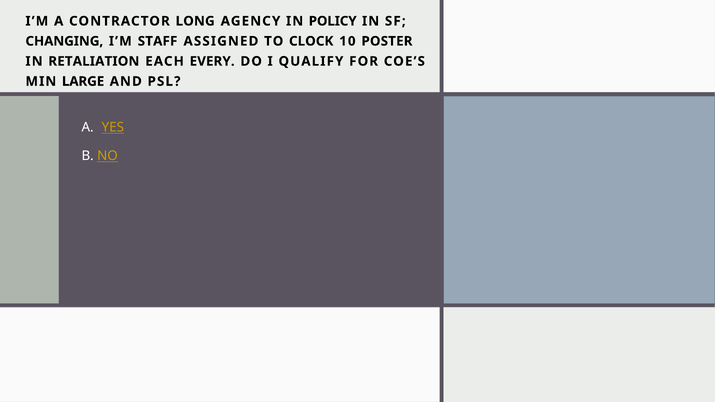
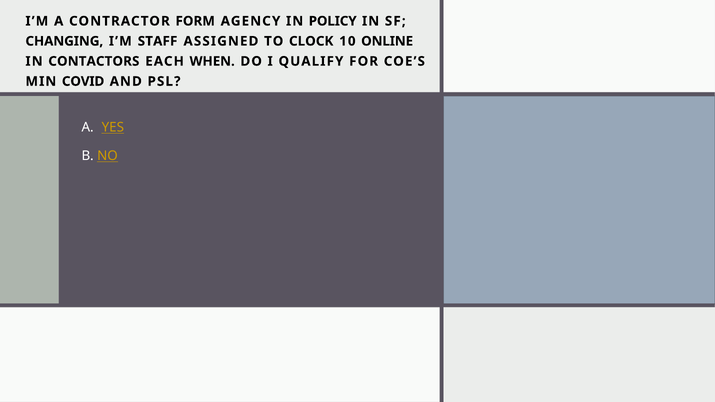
LONG: LONG -> FORM (195, 21)
POSTER: POSTER -> ONLINE (387, 41)
RETALIATION: RETALIATION -> CONTACTORS (94, 61)
EVERY: EVERY -> WHEN (212, 61)
LARGE: LARGE -> COVID (83, 81)
